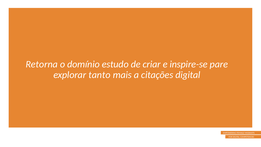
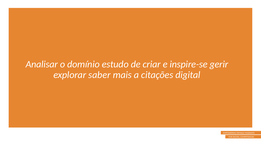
Retorna: Retorna -> Analisar (42, 64)
pare: pare -> gerir (219, 64)
tanto: tanto -> saber (100, 75)
